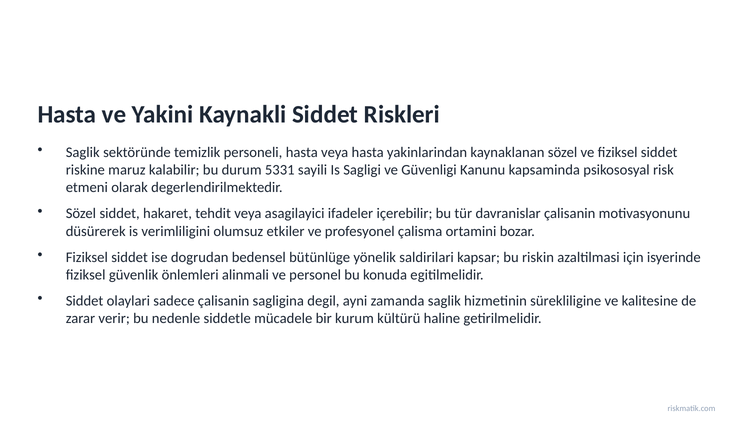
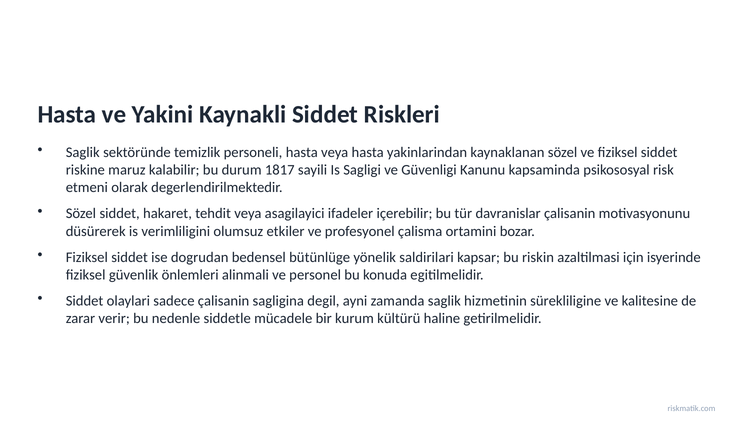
5331: 5331 -> 1817 (280, 170)
